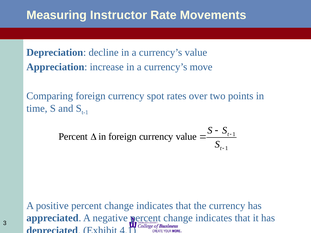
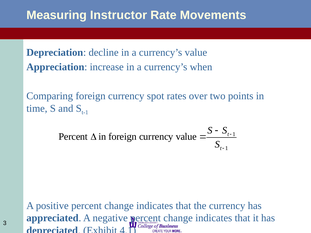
move: move -> when (201, 67)
